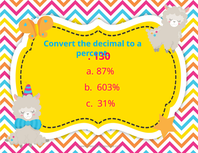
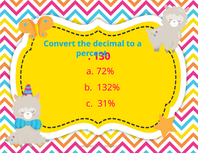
87%: 87% -> 72% (105, 71)
603%: 603% -> 132% (108, 87)
